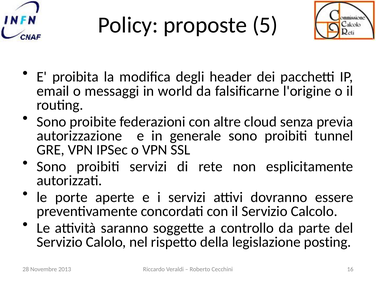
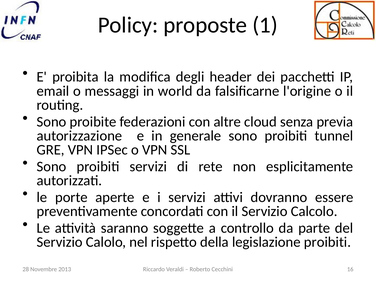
5: 5 -> 1 (265, 25)
legislazione posting: posting -> proibiti (327, 242)
